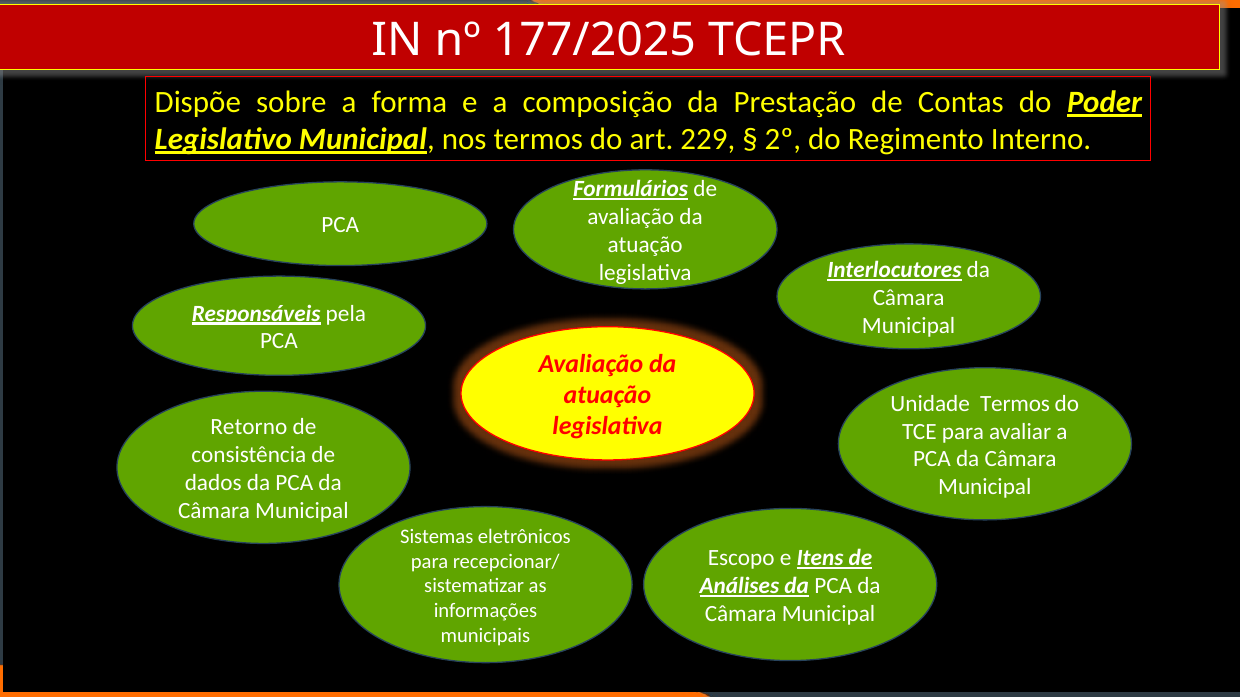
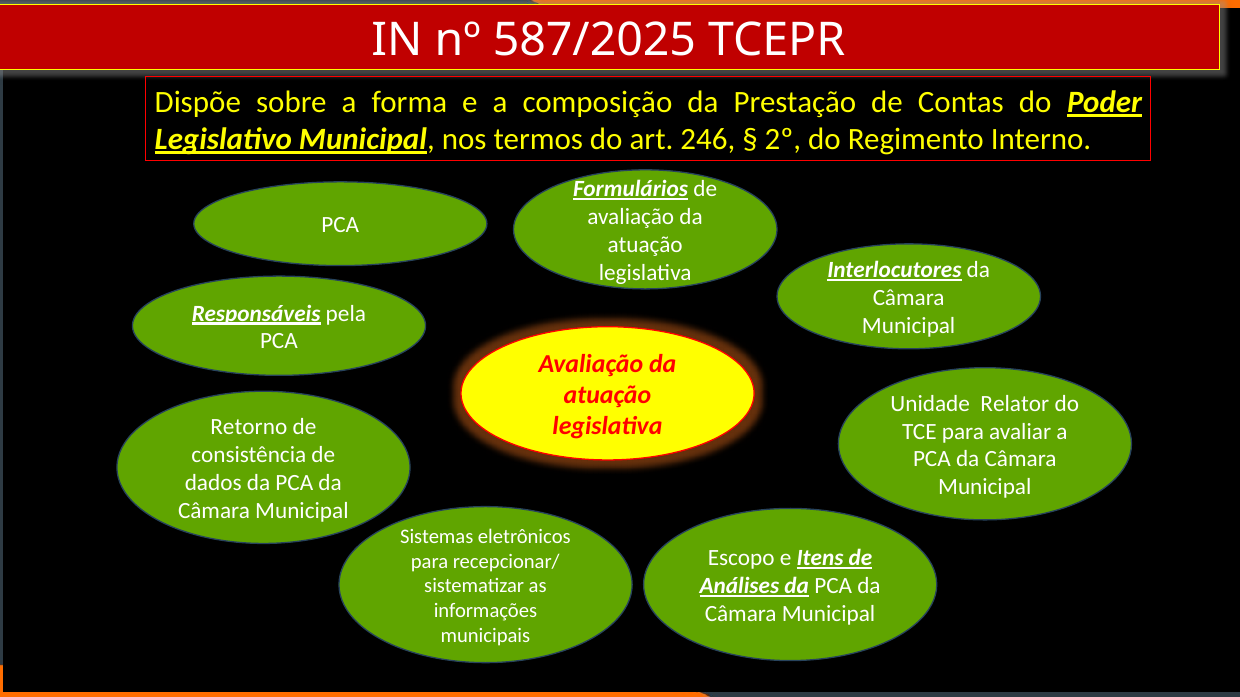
177/2025: 177/2025 -> 587/2025 (594, 41)
229: 229 -> 246 (708, 140)
Unidade Termos: Termos -> Relator (1015, 404)
